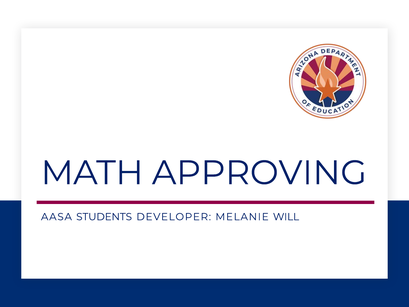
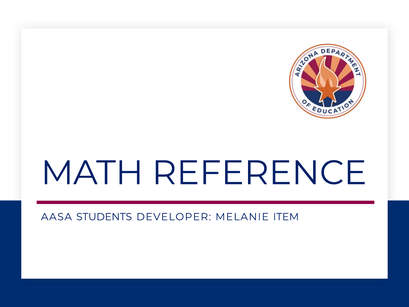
APPROVING: APPROVING -> REFERENCE (259, 173)
WILL: WILL -> ITEM (286, 217)
